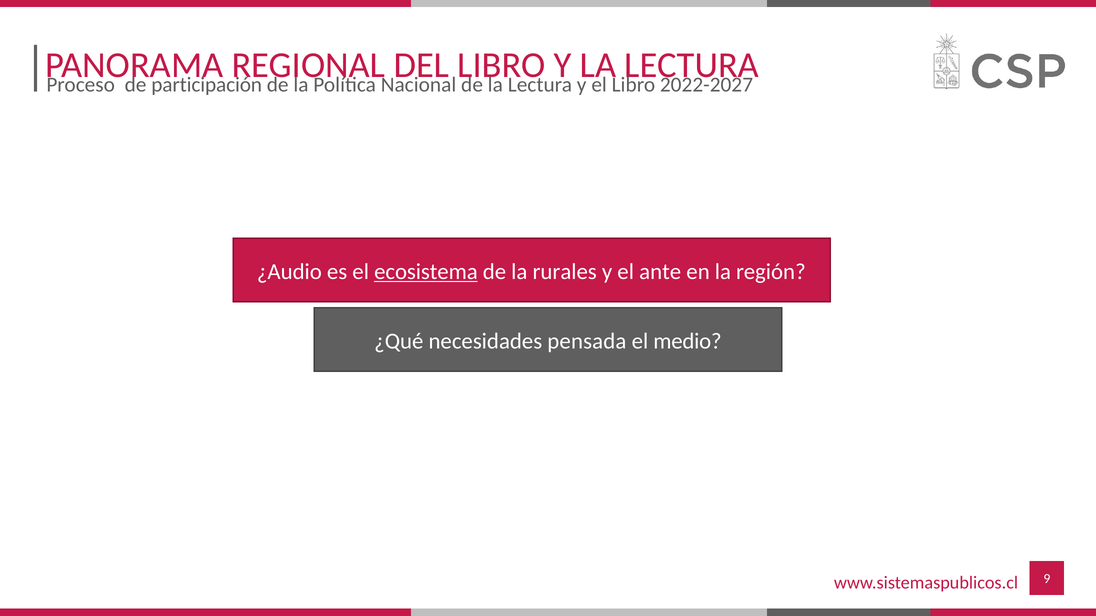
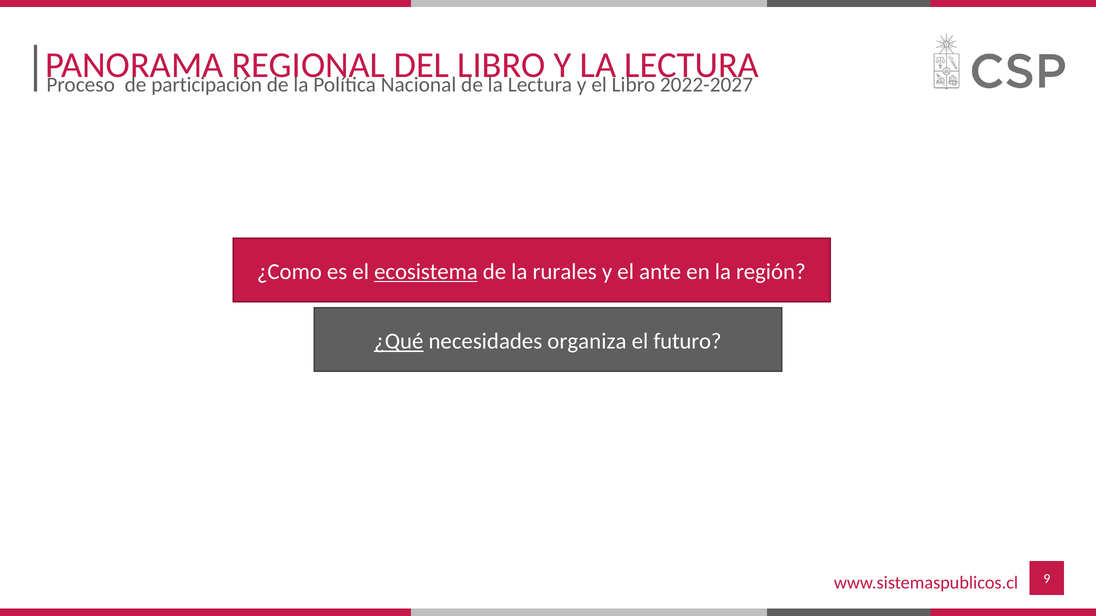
¿Audio: ¿Audio -> ¿Como (289, 272)
¿Qué underline: none -> present (399, 342)
pensada: pensada -> organiza (587, 342)
medio: medio -> futuro (687, 342)
